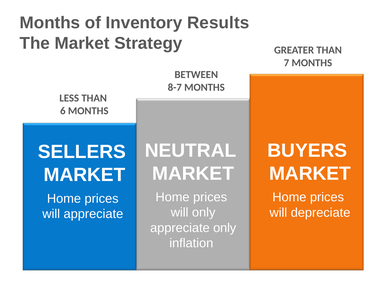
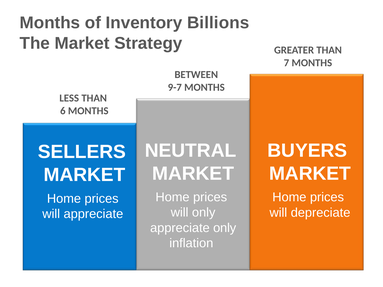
Results: Results -> Billions (218, 23)
8-7: 8-7 -> 9-7 (175, 87)
